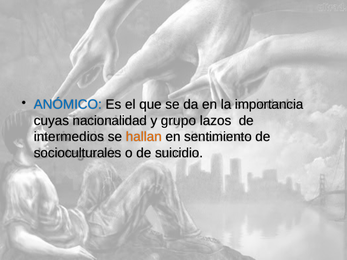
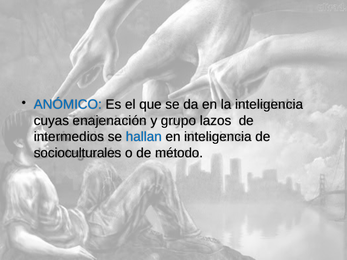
la importancia: importancia -> inteligencia (269, 105)
nacionalidad: nacionalidad -> enajenación (110, 121)
hallan colour: orange -> blue (144, 137)
en sentimiento: sentimiento -> inteligencia (218, 137)
suicidio: suicidio -> método (179, 153)
